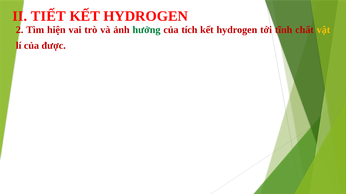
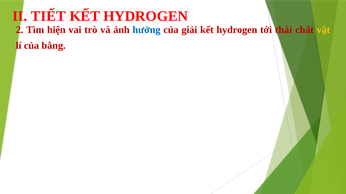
hưởng colour: green -> blue (147, 30)
tích: tích -> giải (189, 30)
tĩnh: tĩnh -> thái (284, 30)
được: được -> bằng (54, 46)
